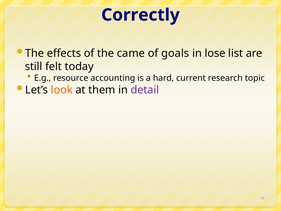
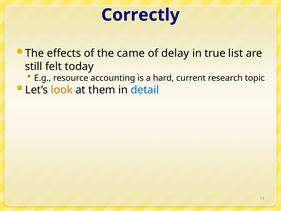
goals: goals -> delay (175, 53)
lose: lose -> true (215, 53)
detail colour: purple -> blue (145, 90)
